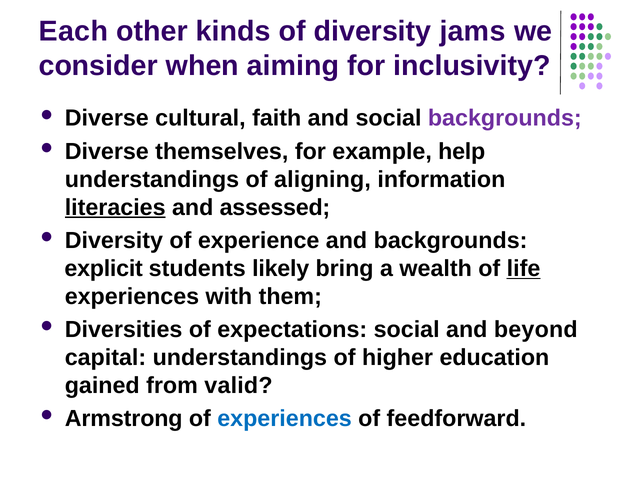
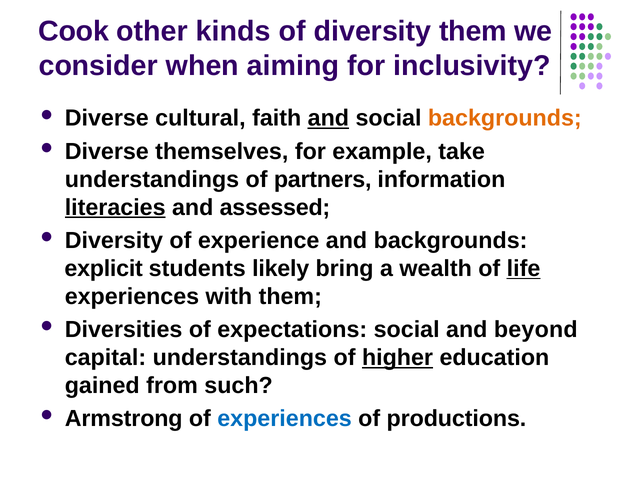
Each: Each -> Cook (74, 32)
diversity jams: jams -> them (473, 32)
and underline: none -> present (328, 118)
backgrounds colour: purple -> orange (505, 118)
help: help -> take (462, 152)
aligning: aligning -> partners (323, 179)
higher underline: none -> present (398, 358)
valid: valid -> such (239, 385)
feedforward: feedforward -> productions (456, 419)
